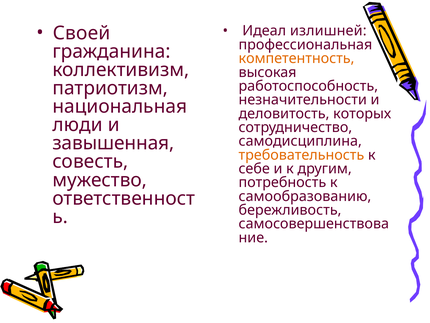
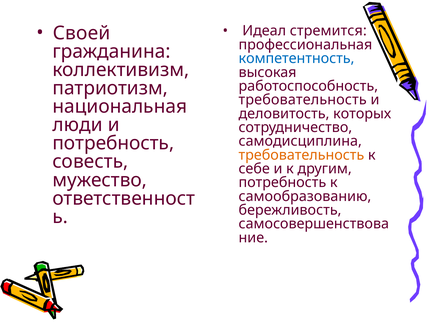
излишней: излишней -> стремится (328, 31)
компетентность colour: orange -> blue (297, 58)
незначительности: незначительности -> требовательность (303, 100)
завышенная: завышенная -> потребность (113, 143)
